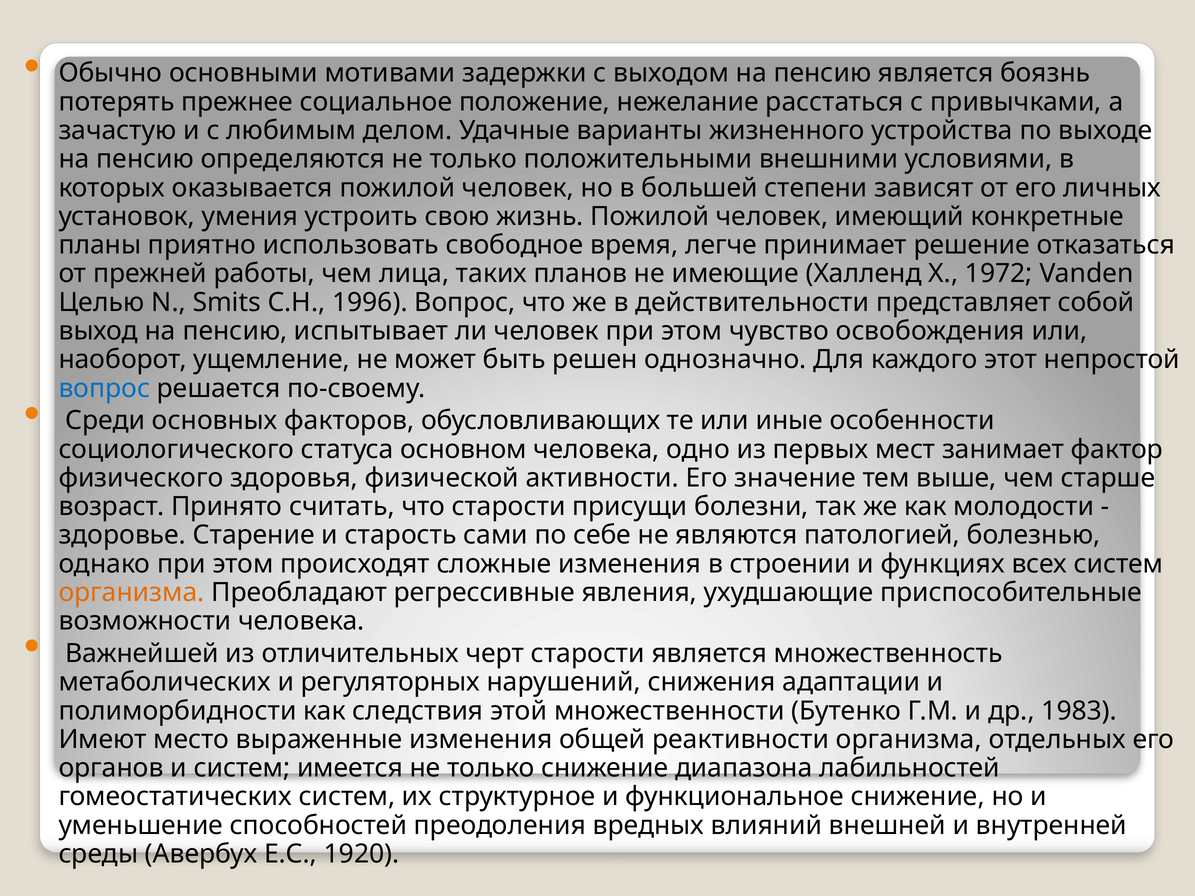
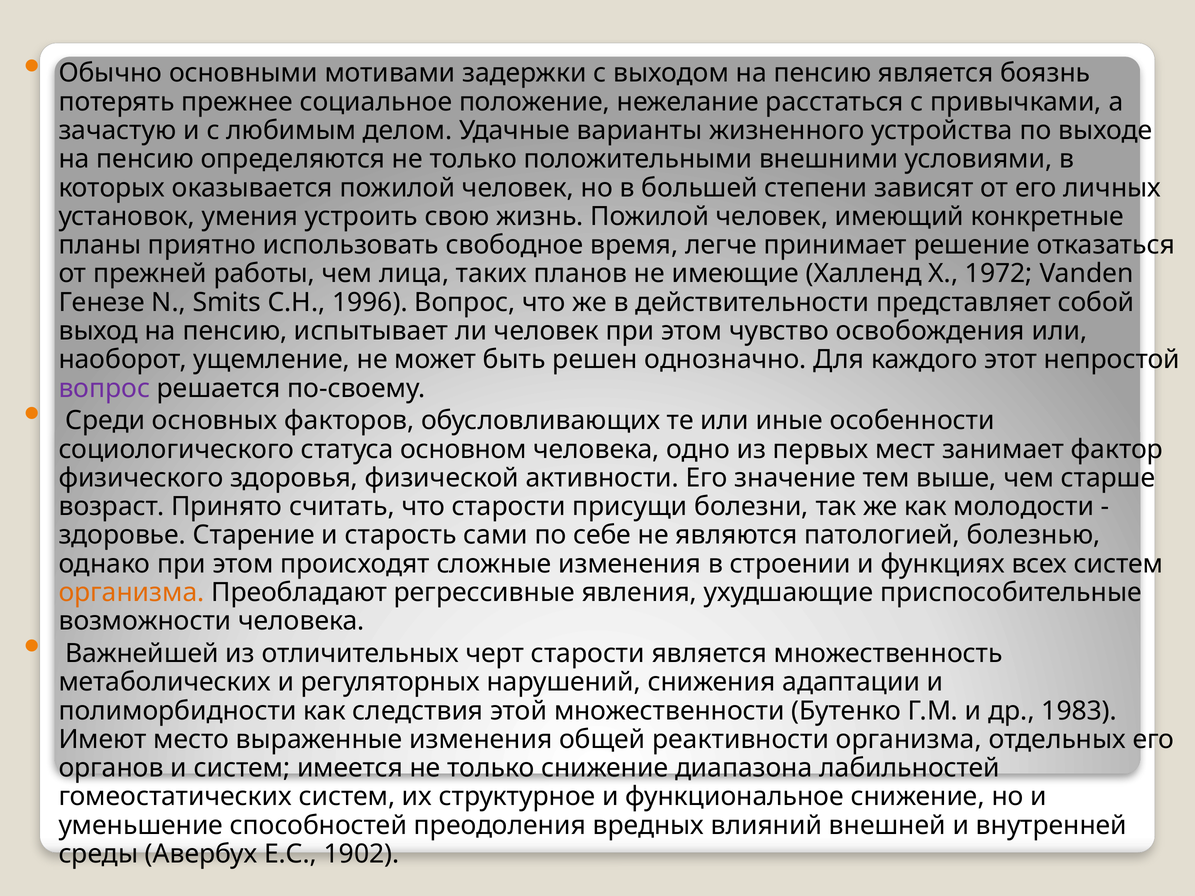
Целью: Целью -> Генезе (102, 302)
вопрос colour: blue -> purple (104, 388)
1920: 1920 -> 1902 (362, 854)
